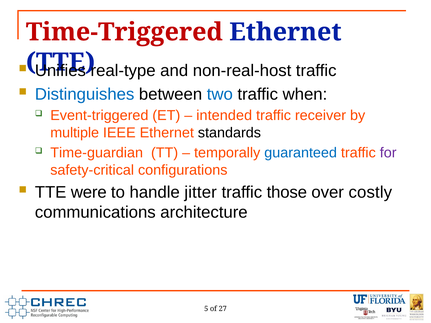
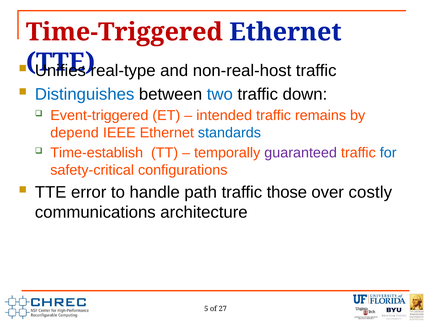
when: when -> down (305, 94)
receiver: receiver -> remains (321, 116)
multiple: multiple -> depend (75, 133)
standards colour: black -> blue (229, 133)
Time-guardian: Time-guardian -> Time-establish (97, 153)
guaranteed colour: blue -> purple (301, 153)
for colour: purple -> blue (388, 153)
were: were -> error (89, 192)
jitter: jitter -> path (201, 192)
